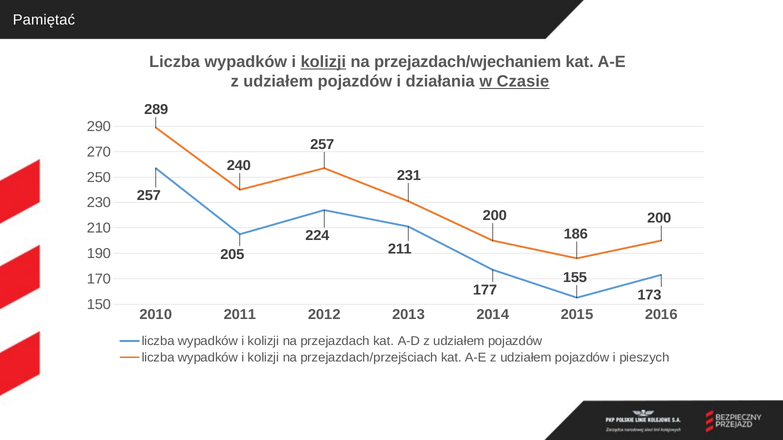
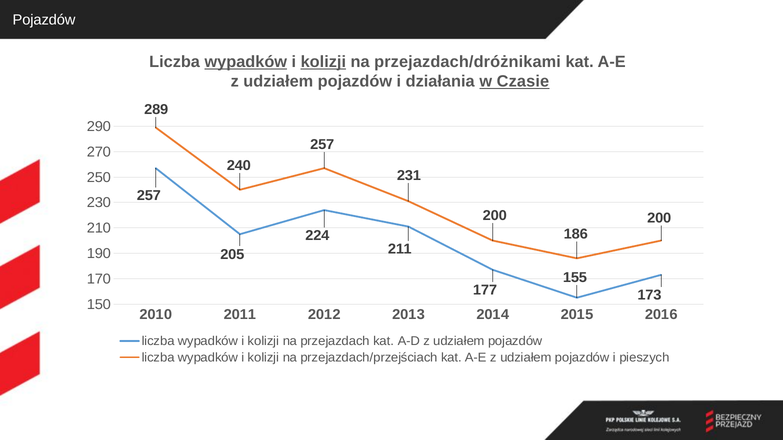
Pamiętać: Pamiętać -> Pojazdów (44, 20)
wypadków underline: none -> present (246, 62)
przejazdach/wjechaniem: przejazdach/wjechaniem -> przejazdach/dróżnikami (468, 62)
